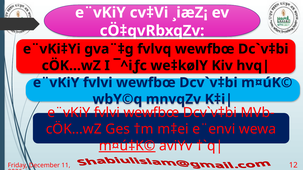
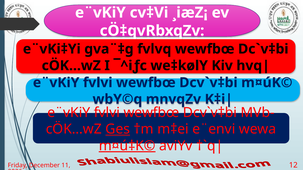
Ges underline: none -> present (118, 130)
